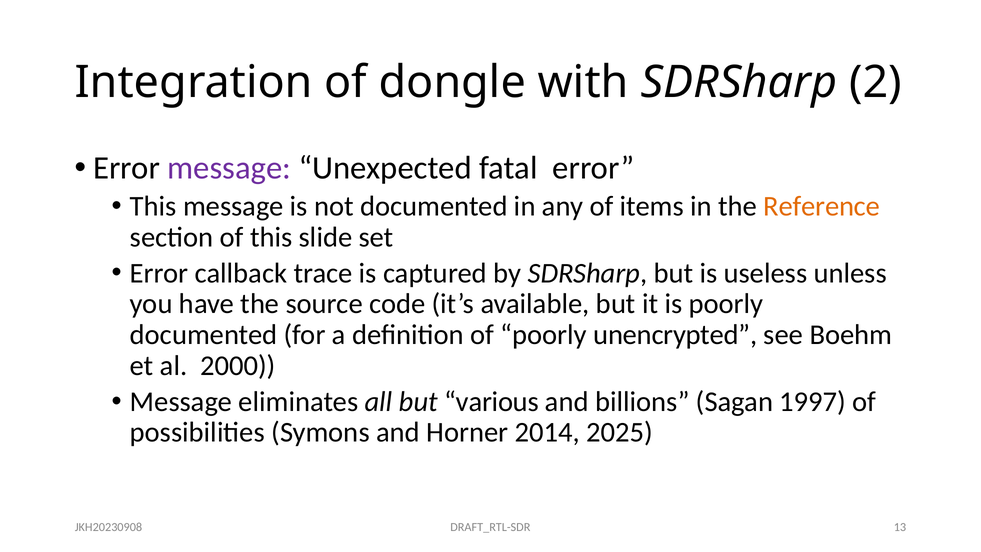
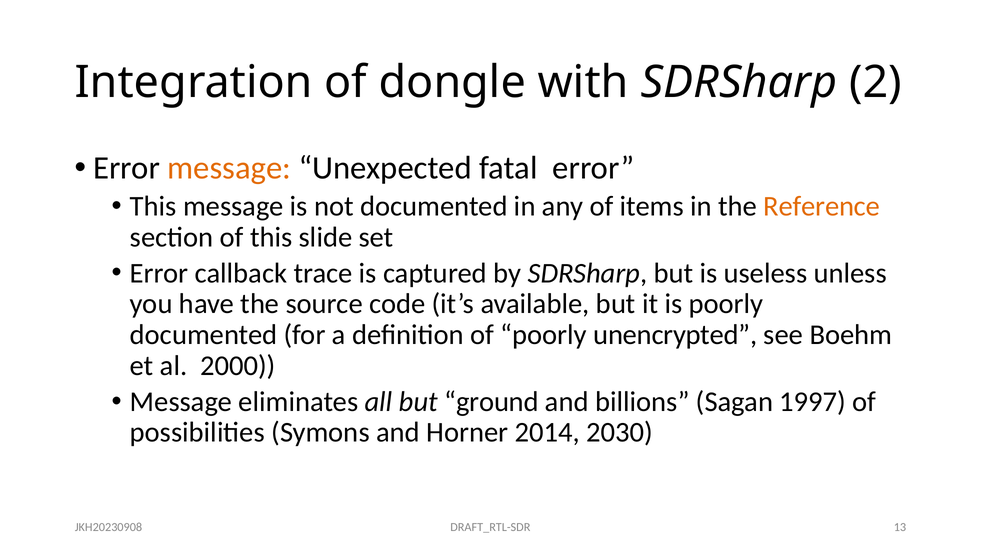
message colour: purple -> orange (229, 168)
various: various -> ground (492, 402)
2025: 2025 -> 2030 (619, 432)
